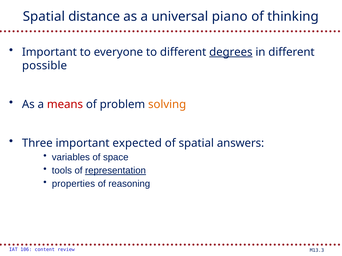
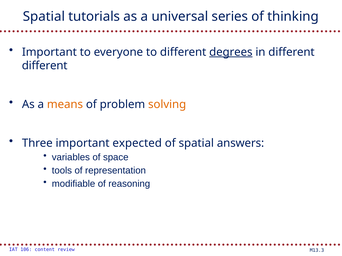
distance: distance -> tutorials (94, 17)
piano: piano -> series (230, 17)
possible: possible -> different (45, 66)
means colour: red -> orange (65, 105)
representation underline: present -> none (116, 171)
properties: properties -> modifiable (74, 184)
